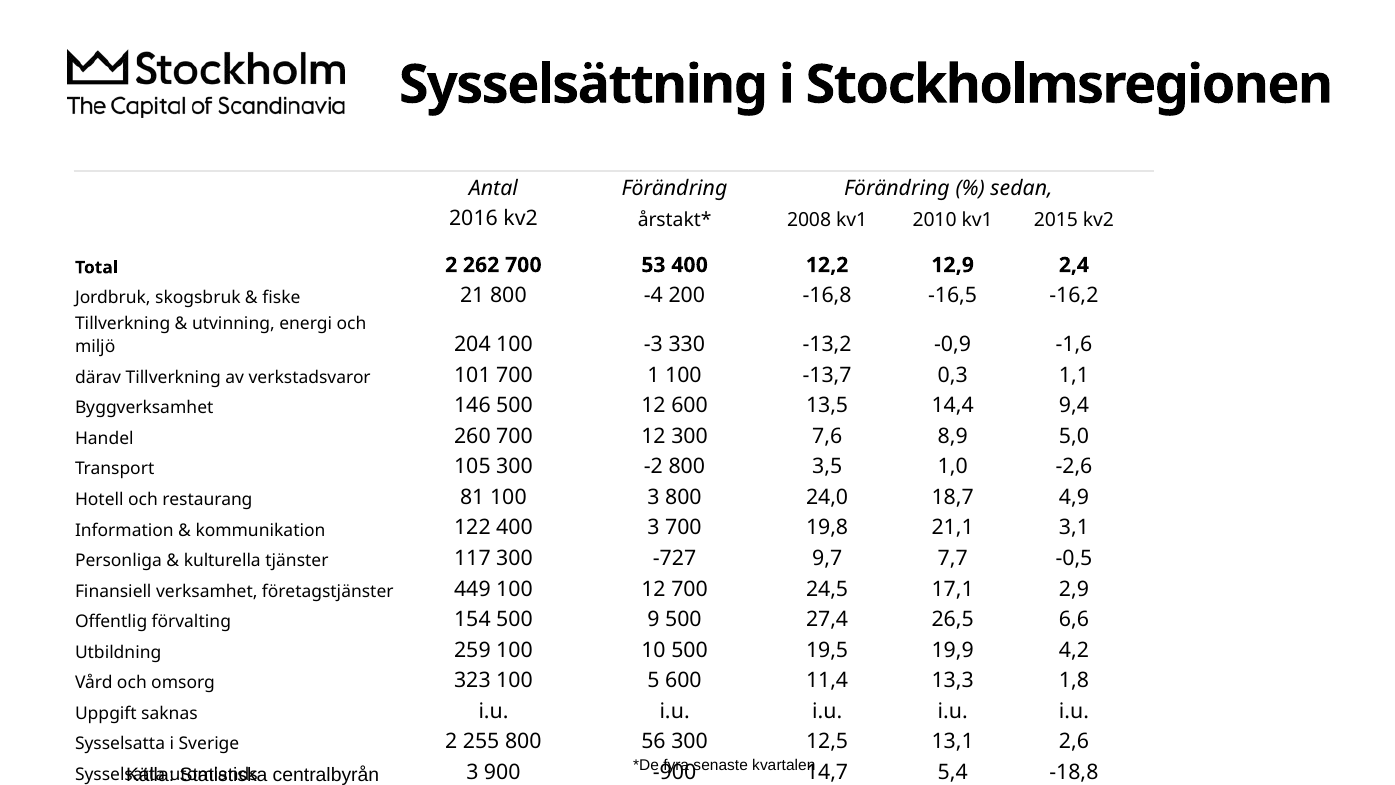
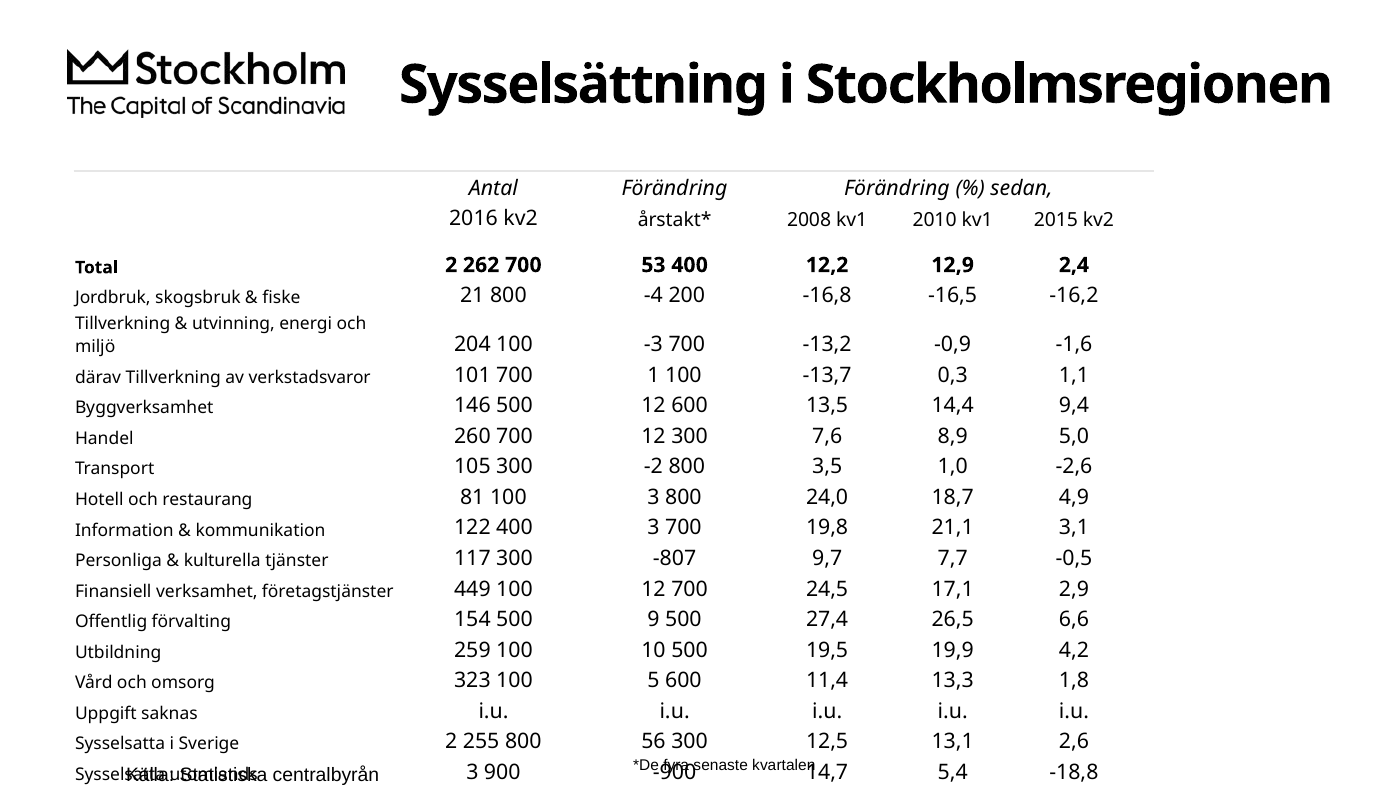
-3 330: 330 -> 700 (687, 344)
-727: -727 -> -807 (675, 558)
